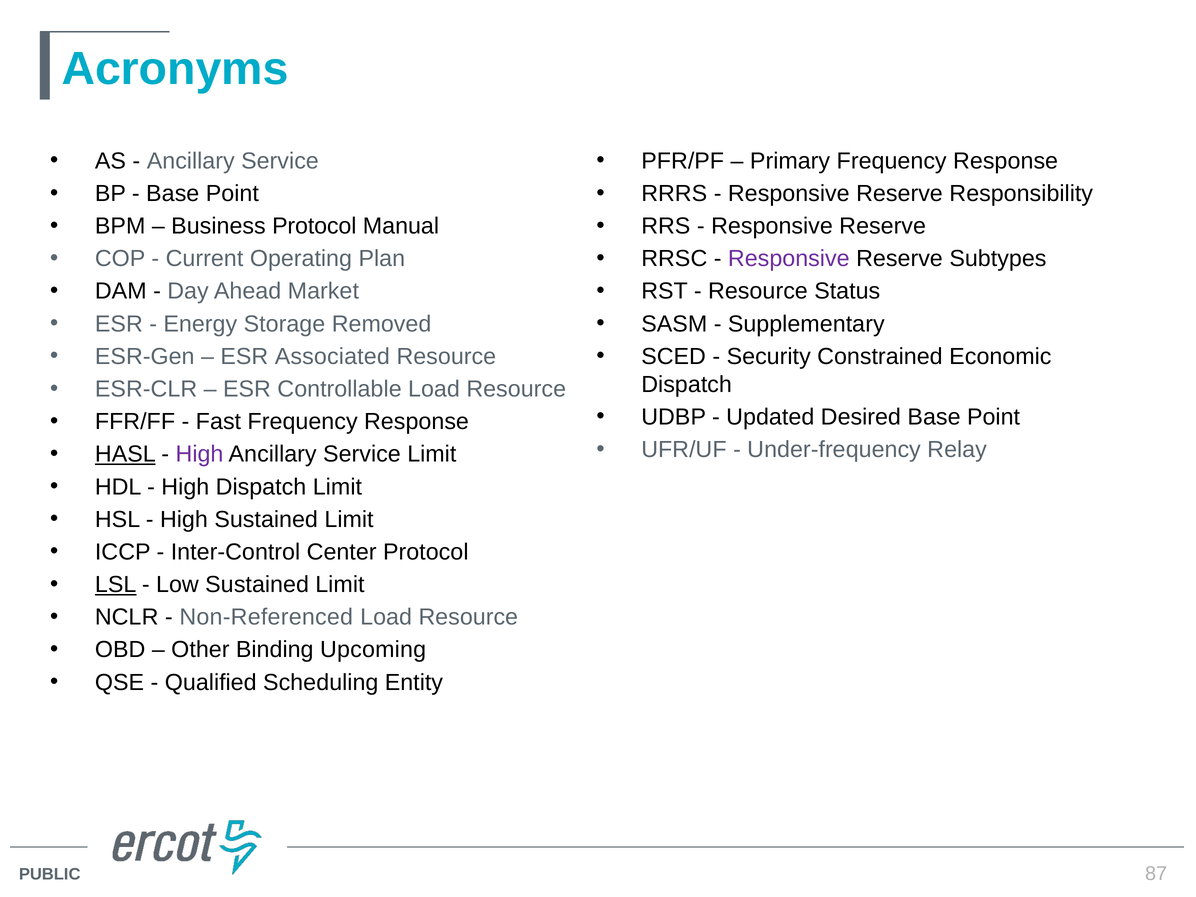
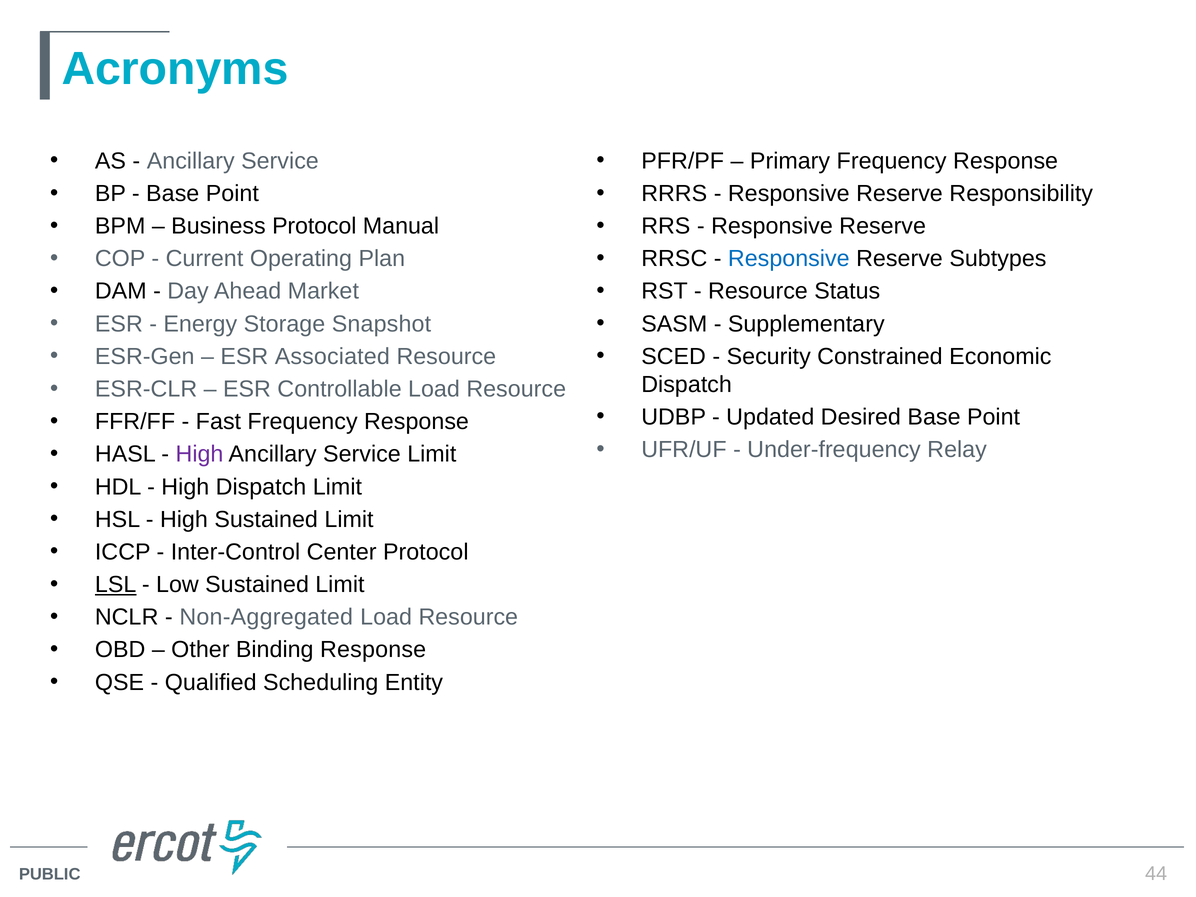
Responsive colour: purple -> blue (789, 259)
Removed: Removed -> Snapshot (381, 324)
HASL underline: present -> none (125, 454)
Non-Referenced: Non-Referenced -> Non-Aggregated (266, 617)
Binding Upcoming: Upcoming -> Response (373, 650)
87: 87 -> 44 (1156, 873)
